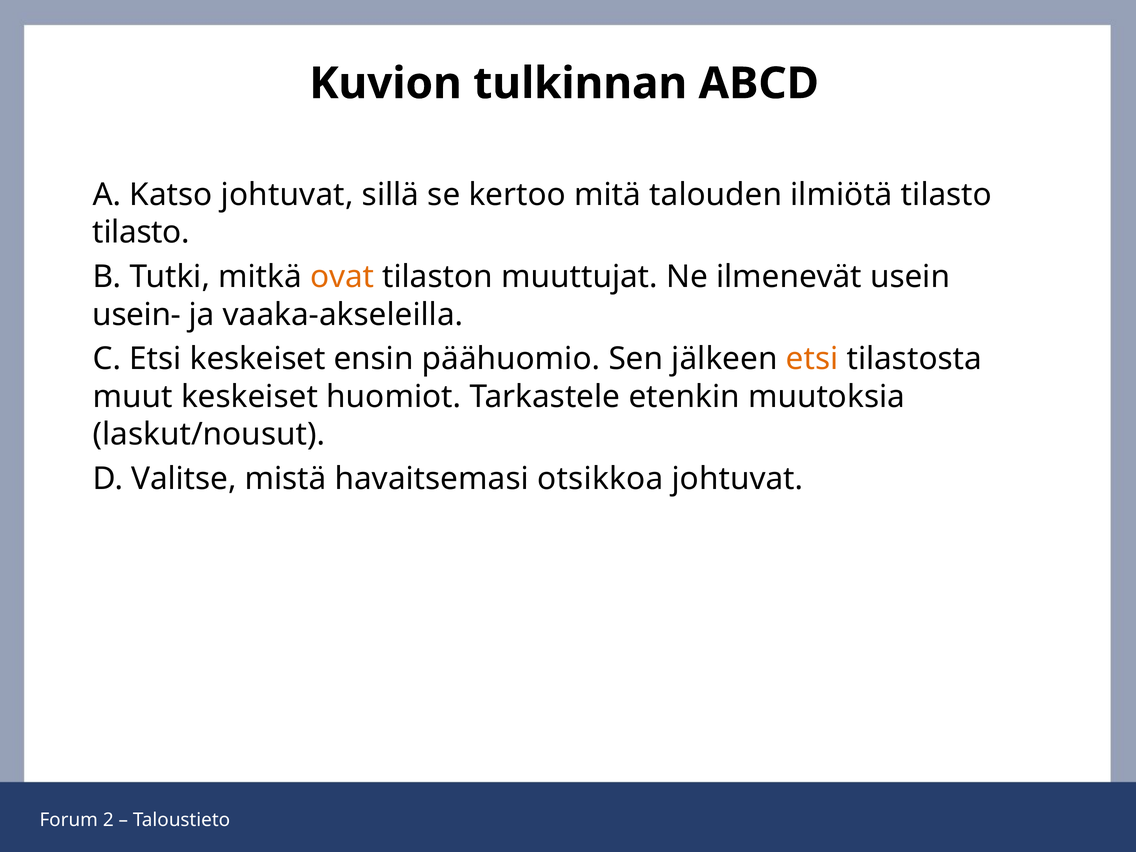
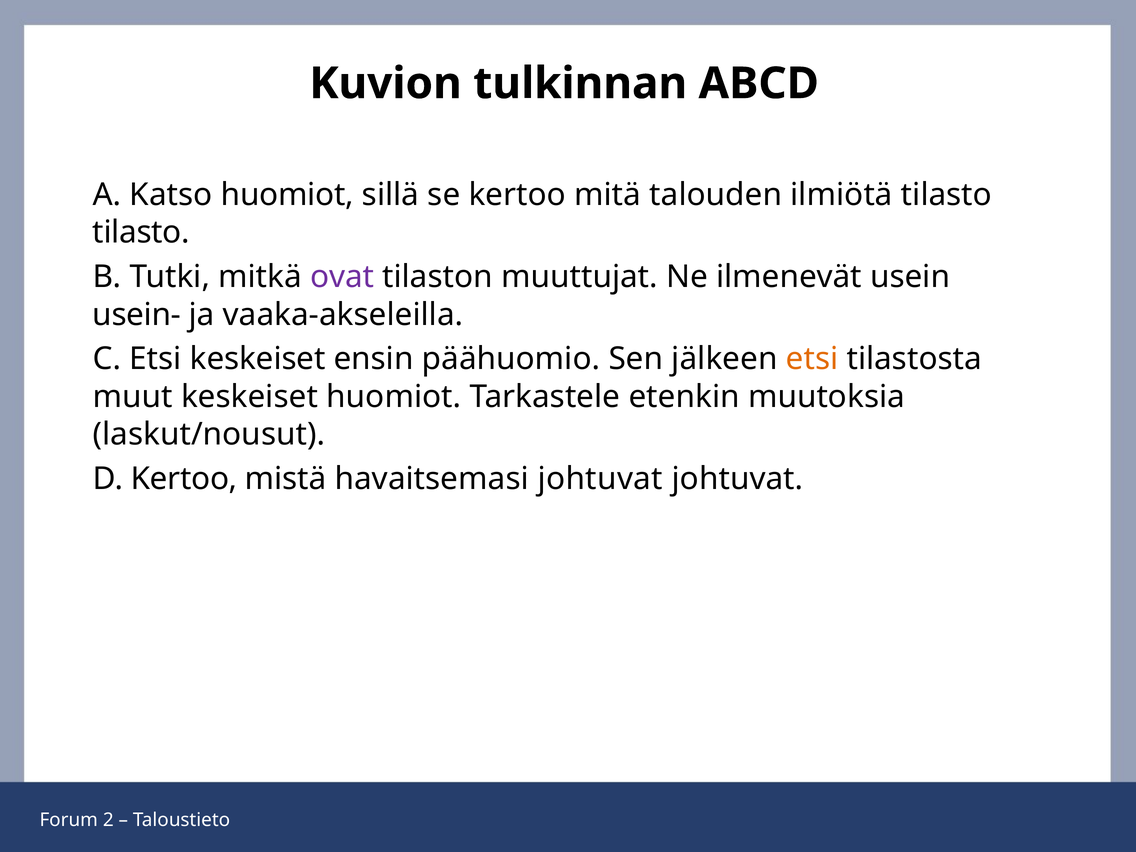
Katso johtuvat: johtuvat -> huomiot (287, 195)
ovat colour: orange -> purple (342, 277)
D Valitse: Valitse -> Kertoo (184, 479)
havaitsemasi otsikkoa: otsikkoa -> johtuvat (600, 479)
